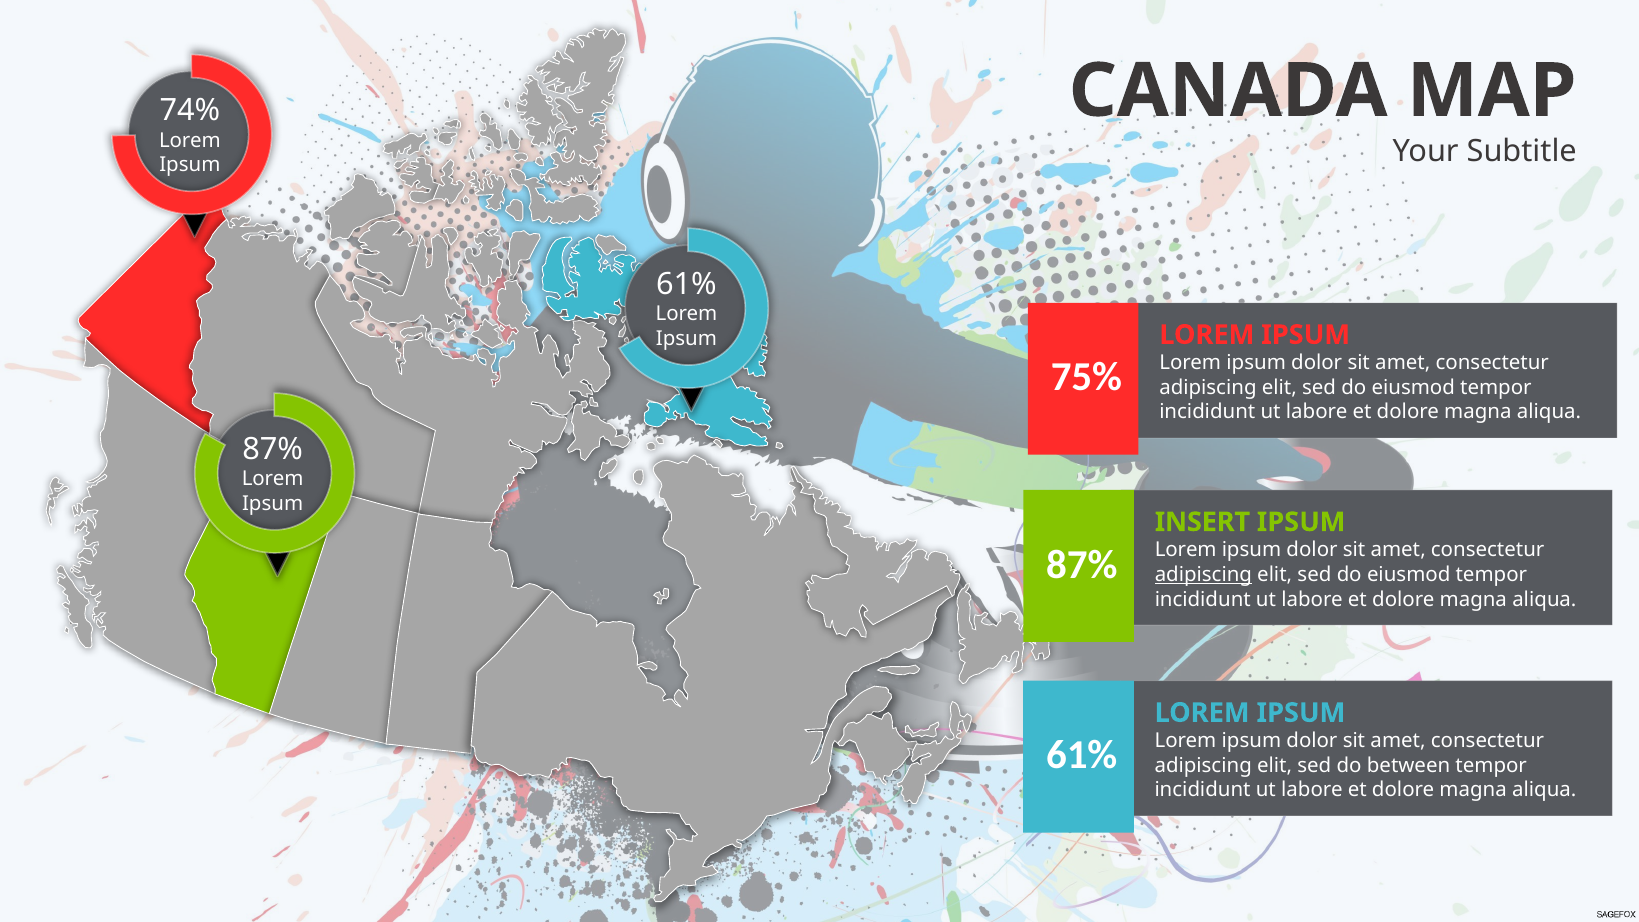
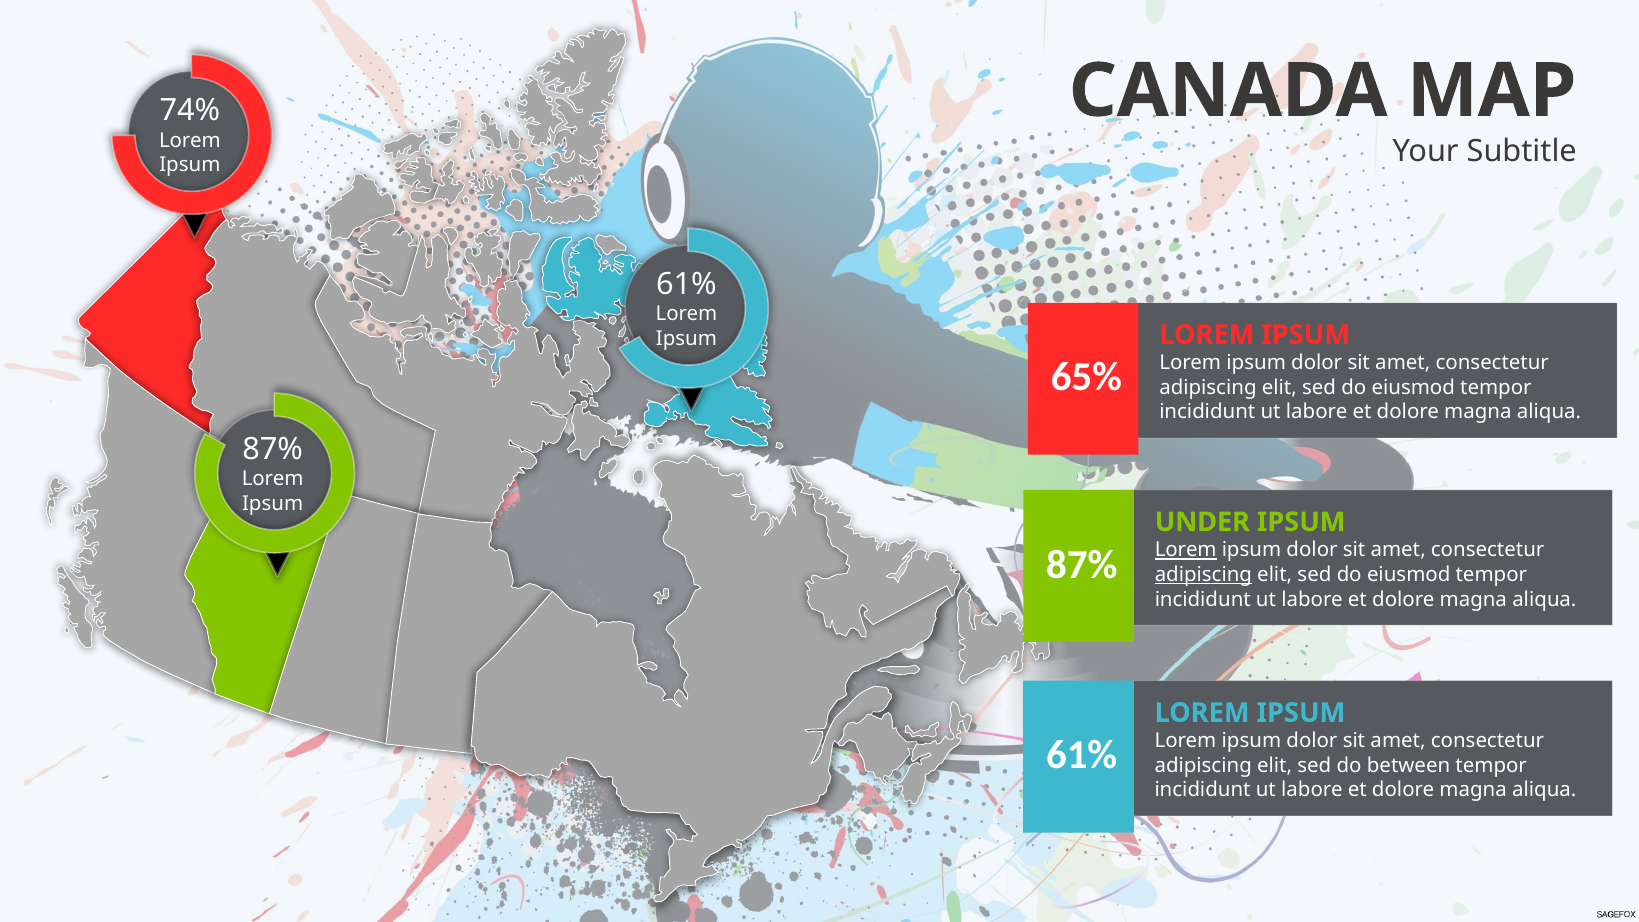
75%: 75% -> 65% (1086, 377)
INSERT: INSERT -> UNDER (1202, 522)
Lorem underline: none -> present (1186, 550)
